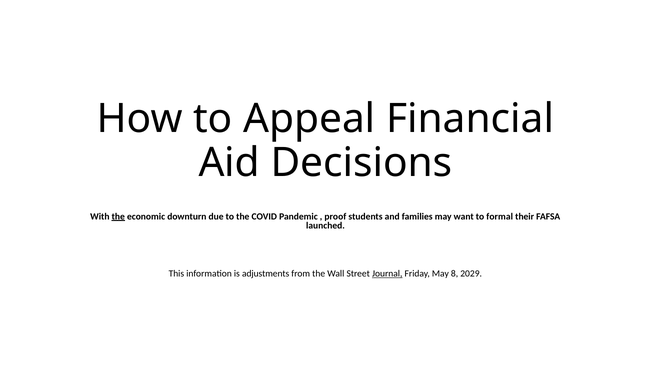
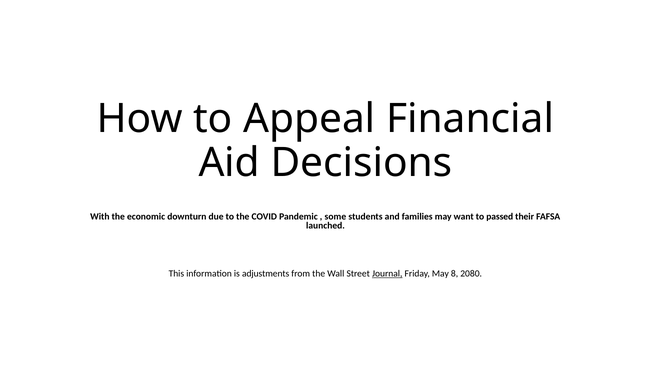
the underline: present -> none (118, 217)
proof: proof -> some (335, 217)
formal: formal -> passed (500, 217)
2029: 2029 -> 2080 (471, 274)
